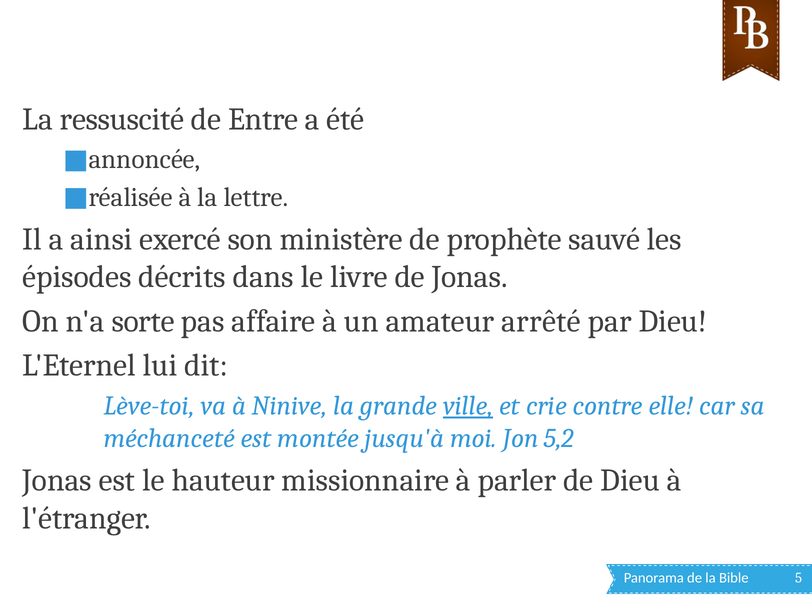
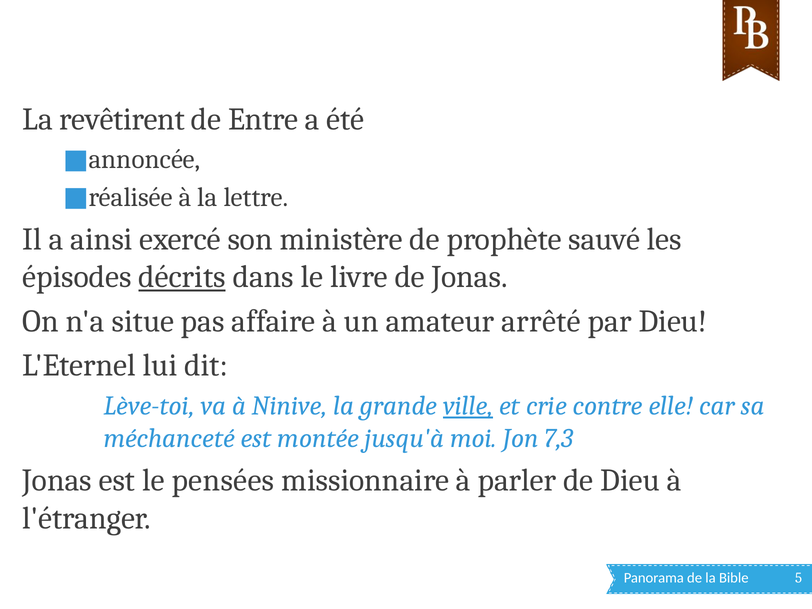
ressuscité: ressuscité -> revêtirent (122, 119)
décrits underline: none -> present (182, 277)
sorte: sorte -> situe (143, 321)
5,2: 5,2 -> 7,3 (559, 438)
hauteur: hauteur -> pensées (223, 480)
